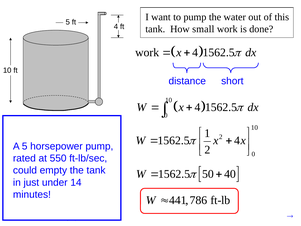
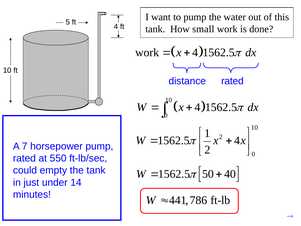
short: short -> rated (232, 81)
A 5: 5 -> 7 (25, 146)
